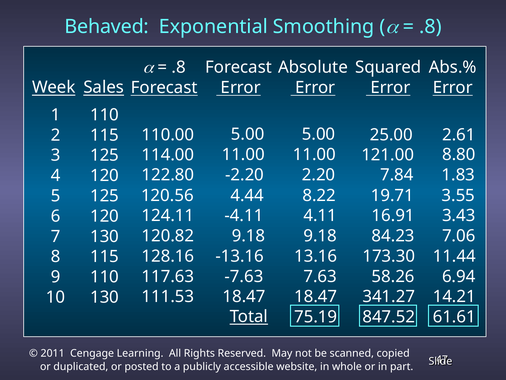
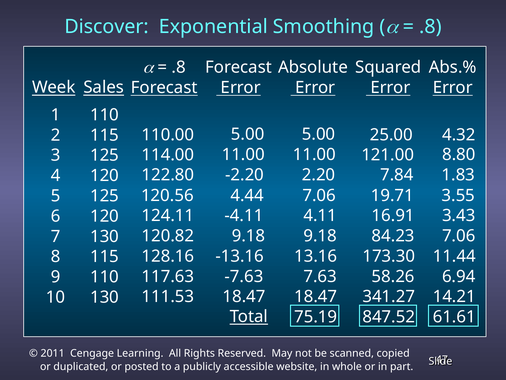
Behaved: Behaved -> Discover (107, 27)
2.61: 2.61 -> 4.32 (459, 135)
8.22: 8.22 -> 7.06 (319, 195)
